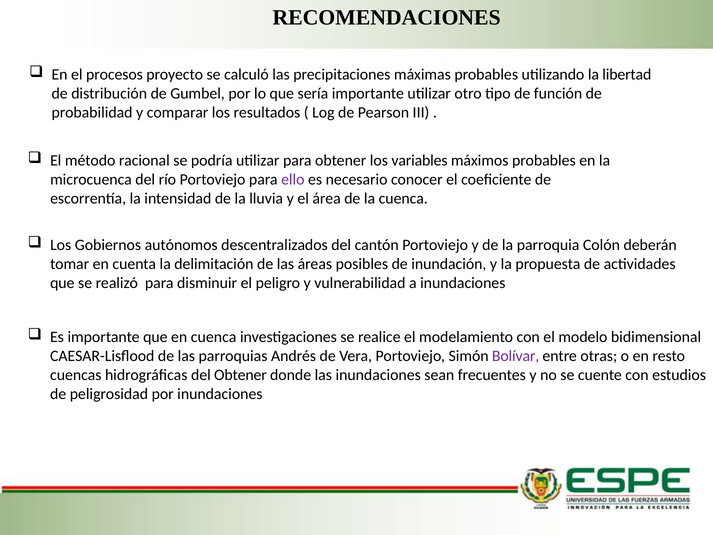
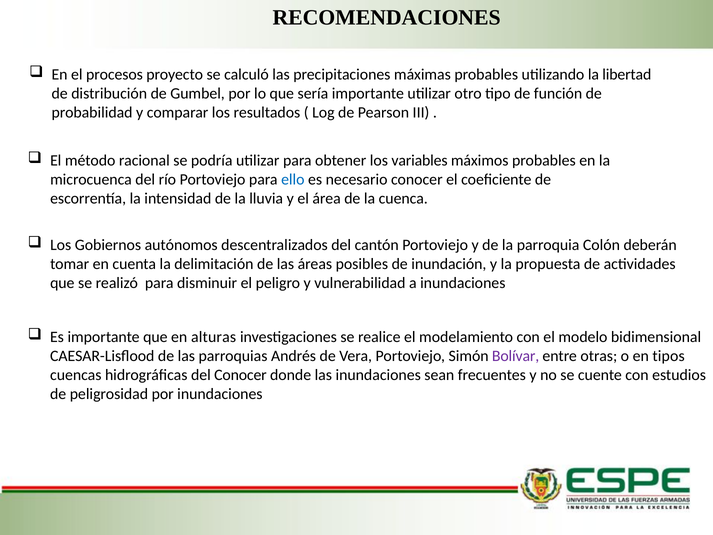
ello colour: purple -> blue (293, 179)
en cuenca: cuenca -> alturas (214, 337)
resto: resto -> tipos (669, 356)
del Obtener: Obtener -> Conocer (240, 375)
